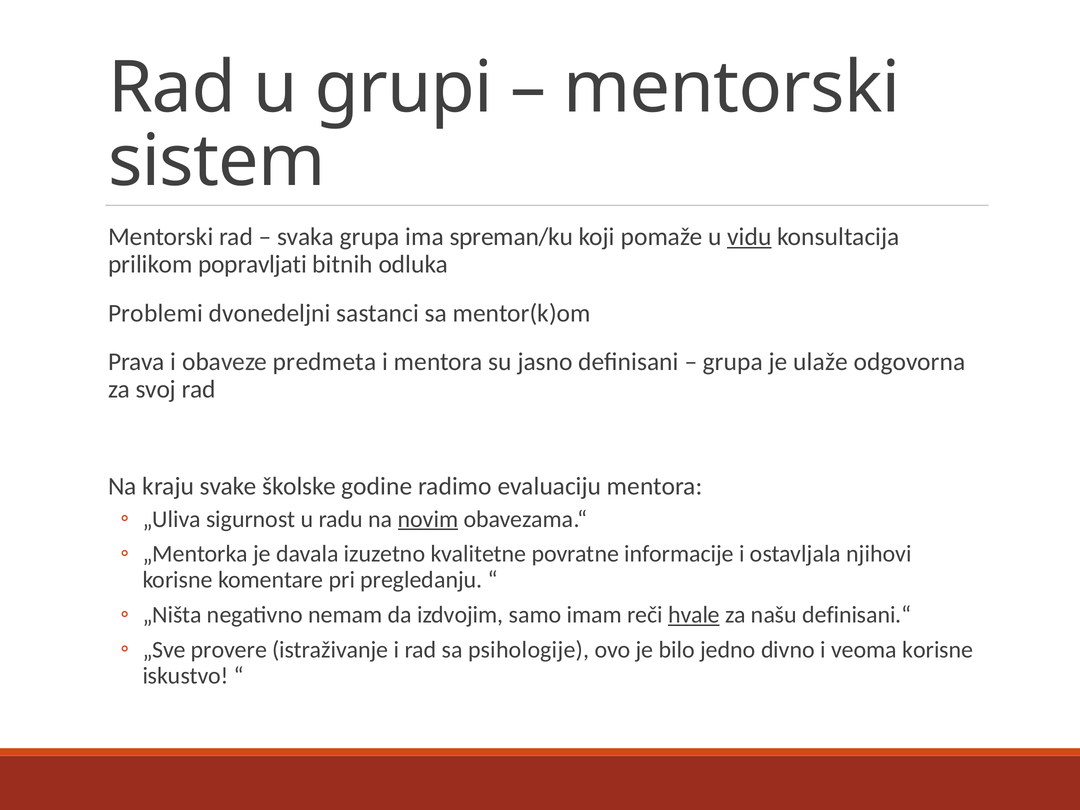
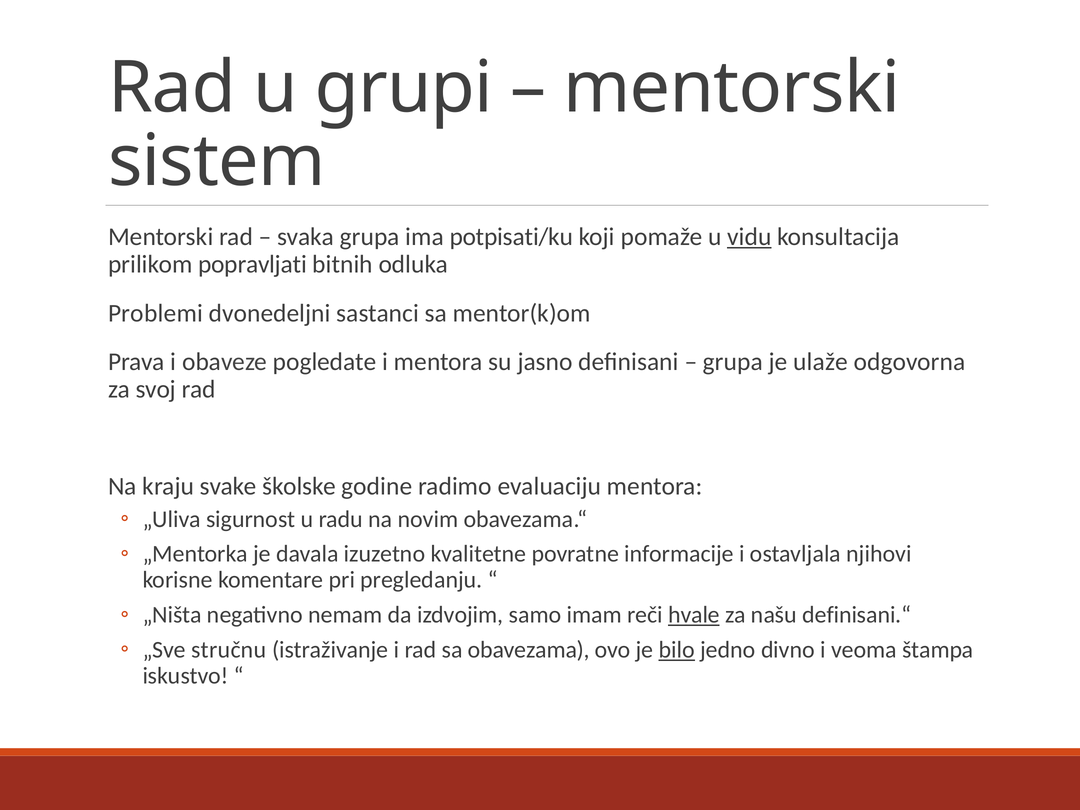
spreman/ku: spreman/ku -> potpisati/ku (511, 237)
predmeta: predmeta -> pogledate (325, 362)
novim underline: present -> none (428, 519)
provere: provere -> stručnu (229, 650)
psihologije: psihologije -> obavezama (529, 650)
bilo underline: none -> present (677, 650)
veoma korisne: korisne -> štampa (938, 650)
